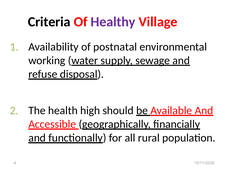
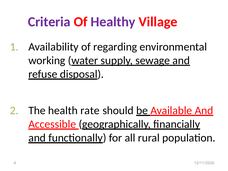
Criteria colour: black -> purple (49, 22)
postnatal: postnatal -> regarding (115, 47)
high: high -> rate (90, 110)
